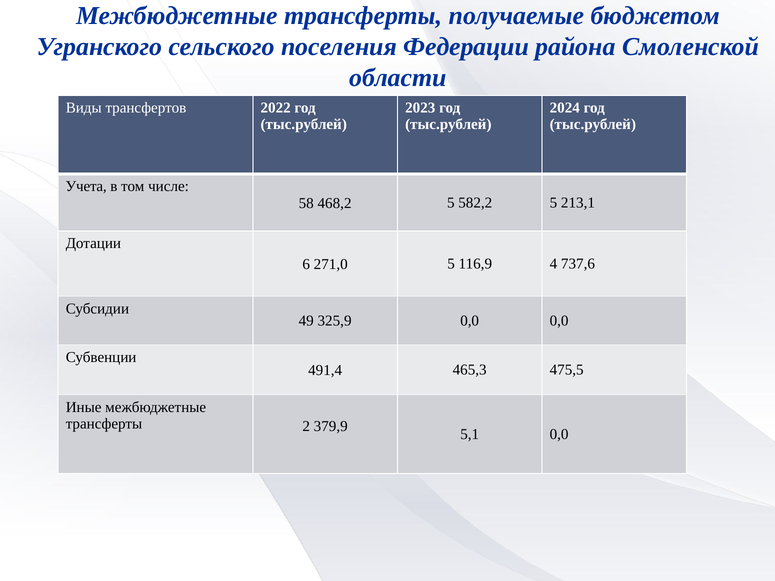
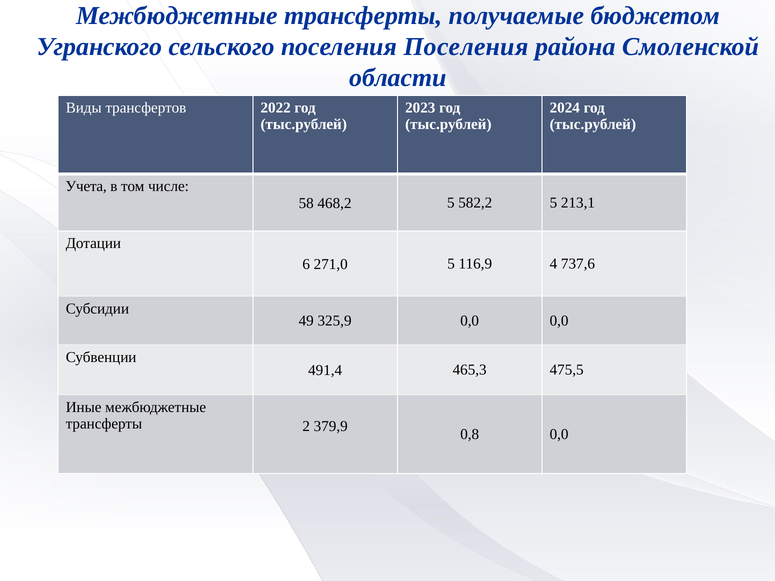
поселения Федерации: Федерации -> Поселения (466, 47)
5,1: 5,1 -> 0,8 (470, 434)
